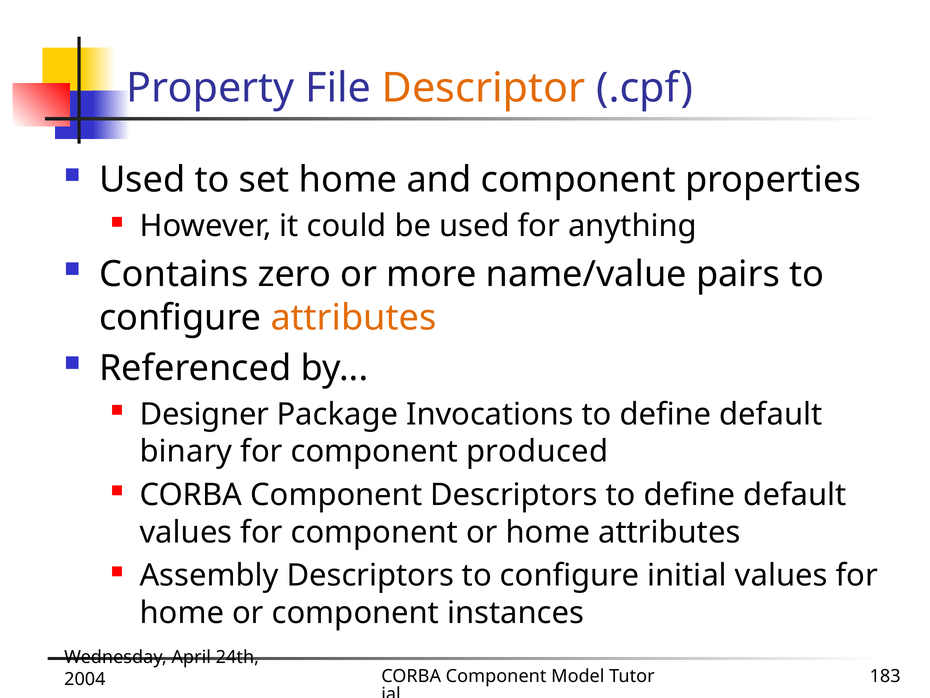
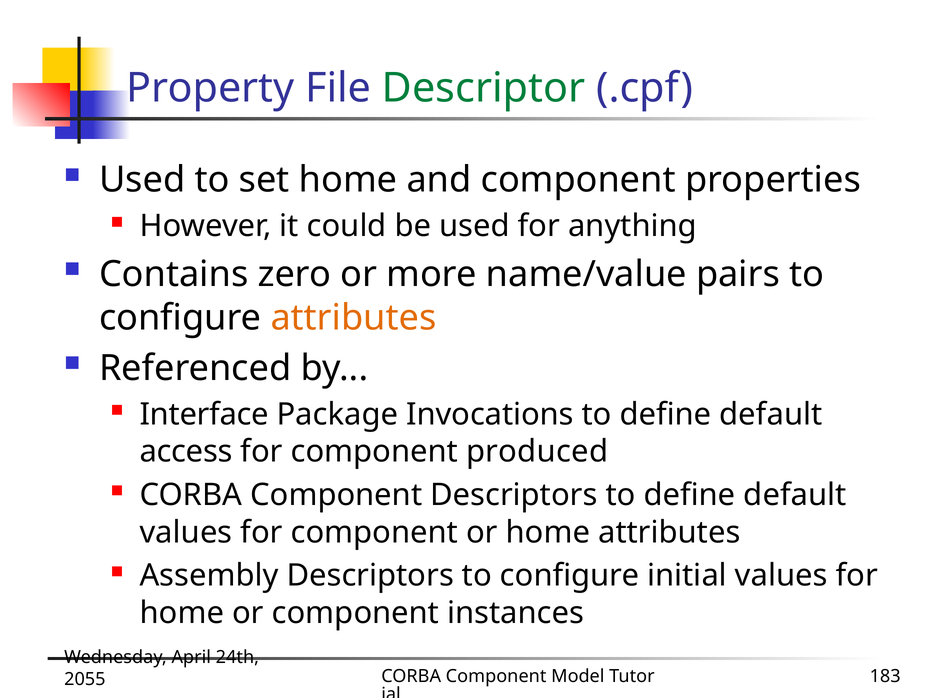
Descriptor colour: orange -> green (484, 88)
Designer: Designer -> Interface (204, 414)
binary: binary -> access (186, 451)
2004: 2004 -> 2055 (85, 679)
